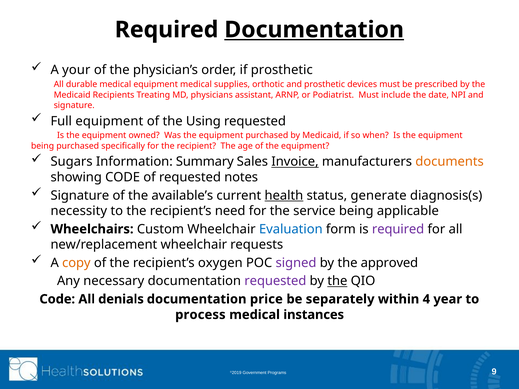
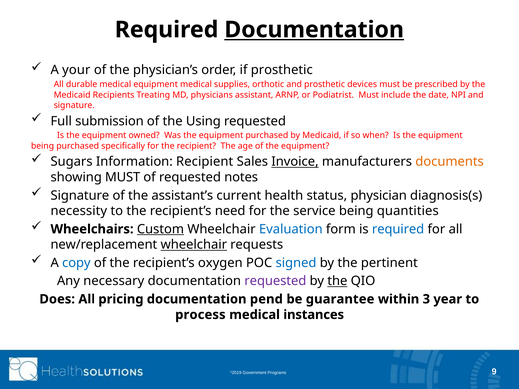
Full equipment: equipment -> submission (109, 121)
Information Summary: Summary -> Recipient (205, 162)
showing CODE: CODE -> MUST (123, 177)
available’s: available’s -> assistant’s (182, 196)
health underline: present -> none (284, 196)
generate: generate -> physician (379, 196)
applicable: applicable -> quantities (408, 211)
Custom underline: none -> present (160, 229)
required colour: purple -> blue (398, 229)
wheelchair underline: none -> present (194, 245)
copy colour: orange -> blue (76, 263)
signed colour: purple -> blue (296, 263)
approved: approved -> pertinent (389, 263)
Code: Code -> Does (57, 299)
denials: denials -> pricing (121, 299)
price: price -> pend (266, 299)
separately: separately -> guarantee (340, 299)
4: 4 -> 3 (426, 299)
